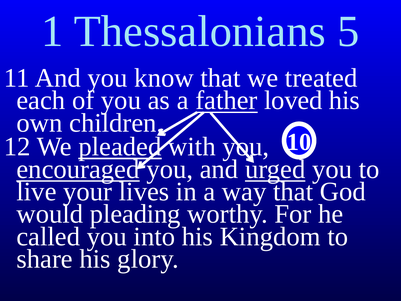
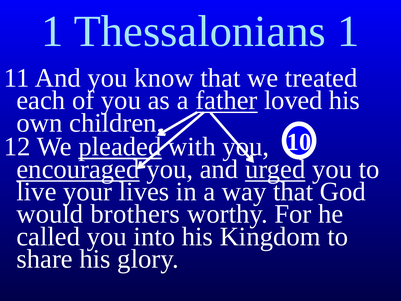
Thessalonians 5: 5 -> 1 (348, 32)
pleading: pleading -> brothers (135, 214)
